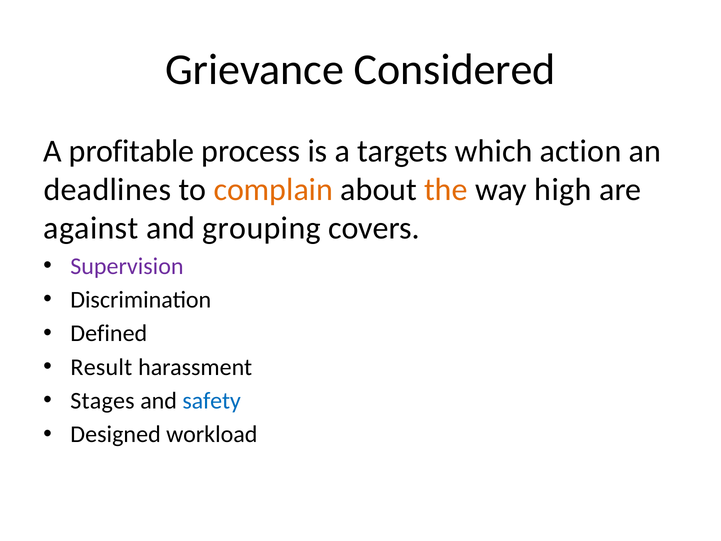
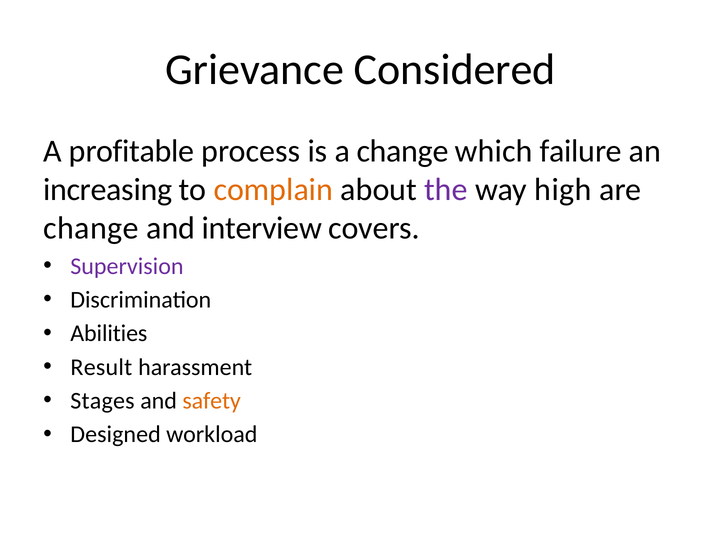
a targets: targets -> change (403, 151)
action: action -> failure (581, 151)
deadlines: deadlines -> increasing (108, 190)
the colour: orange -> purple (446, 190)
against: against -> change (91, 228)
grouping: grouping -> interview (262, 228)
Defined: Defined -> Abilities (109, 333)
safety colour: blue -> orange (212, 401)
